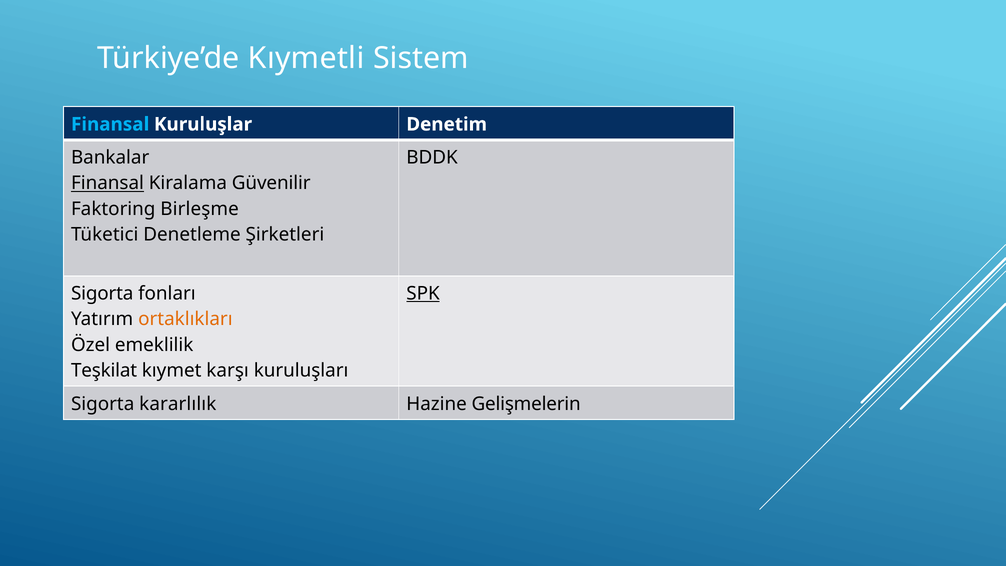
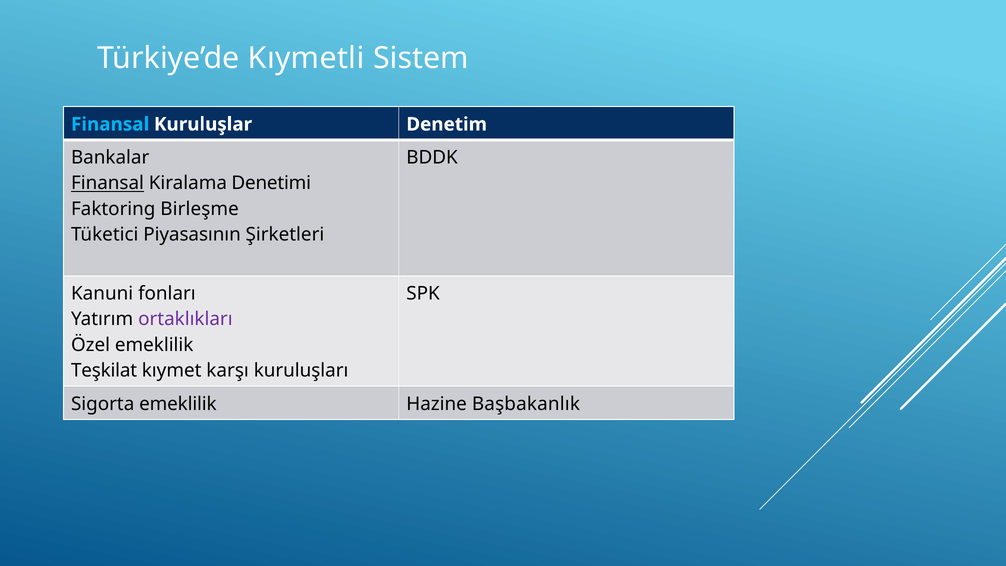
Güvenilir: Güvenilir -> Denetimi (271, 183)
Denetleme: Denetleme -> Piyasasının (192, 235)
Sigorta: Sigorta -> Kanuni (102, 293)
SPK underline: present -> none (423, 293)
ortaklıkları colour: orange -> purple (185, 319)
Sigorta kararlılık: kararlılık -> emeklilik (178, 404)
Gelişmelerin: Gelişmelerin -> Başbakanlık (526, 404)
